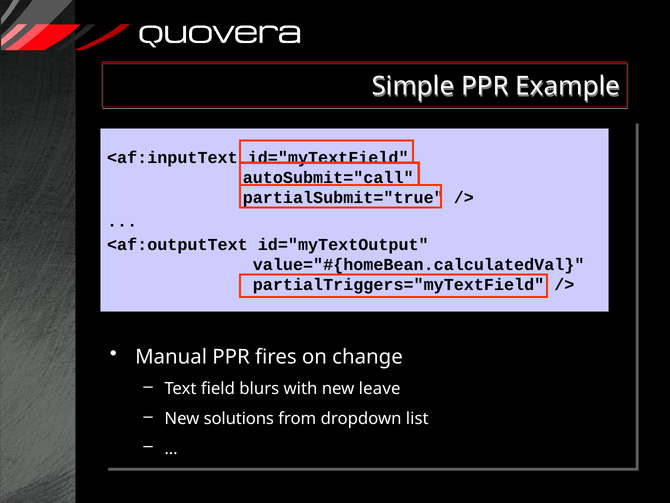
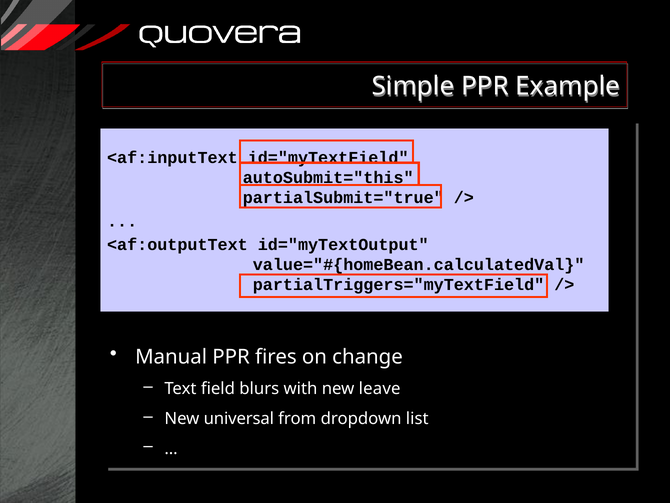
autoSubmit="call: autoSubmit="call -> autoSubmit="this (328, 177)
solutions: solutions -> universal (239, 418)
